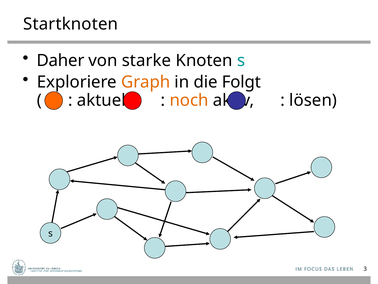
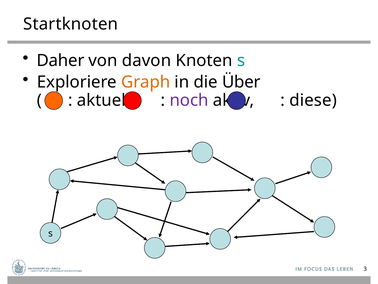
starke: starke -> davon (147, 60)
Folgt: Folgt -> Über (241, 82)
noch colour: orange -> purple (189, 100)
lösen: lösen -> diese (313, 100)
